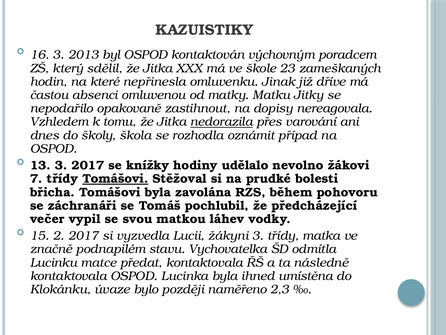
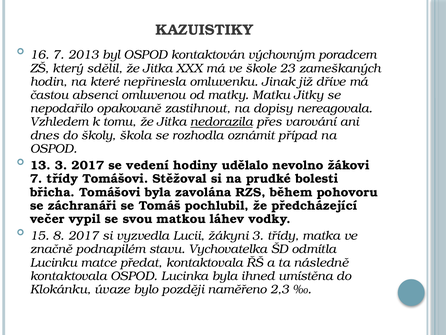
16 3: 3 -> 7 (59, 55)
knížky: knížky -> vedení (148, 165)
Tomášovi underline: present -> none (115, 179)
2: 2 -> 8 (59, 235)
